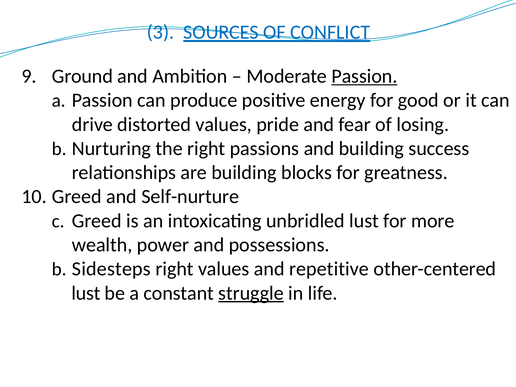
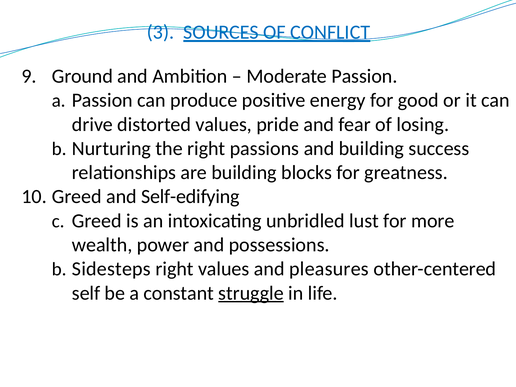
Passion underline: present -> none (364, 76)
Self-nurture: Self-nurture -> Self-edifying (190, 197)
repetitive: repetitive -> pleasures (329, 269)
lust: lust -> self (86, 293)
